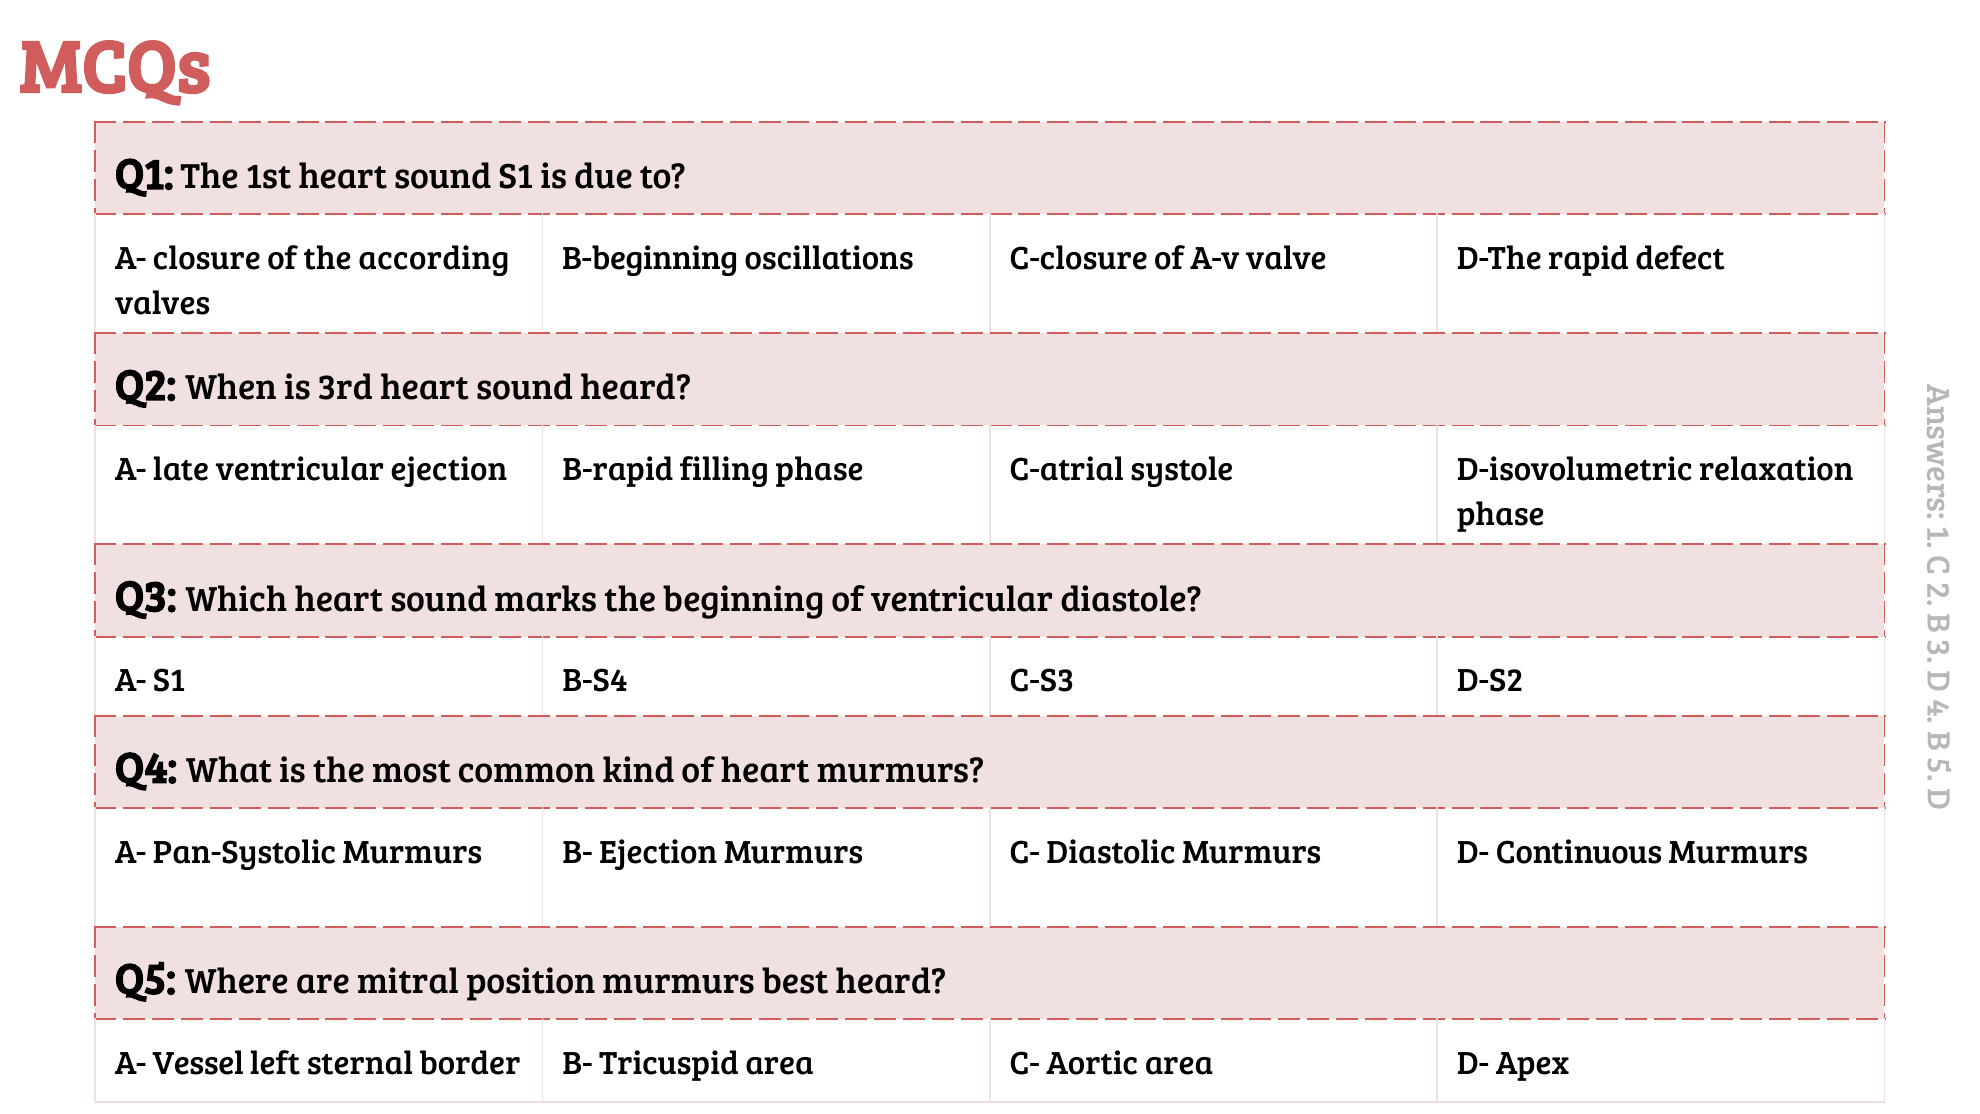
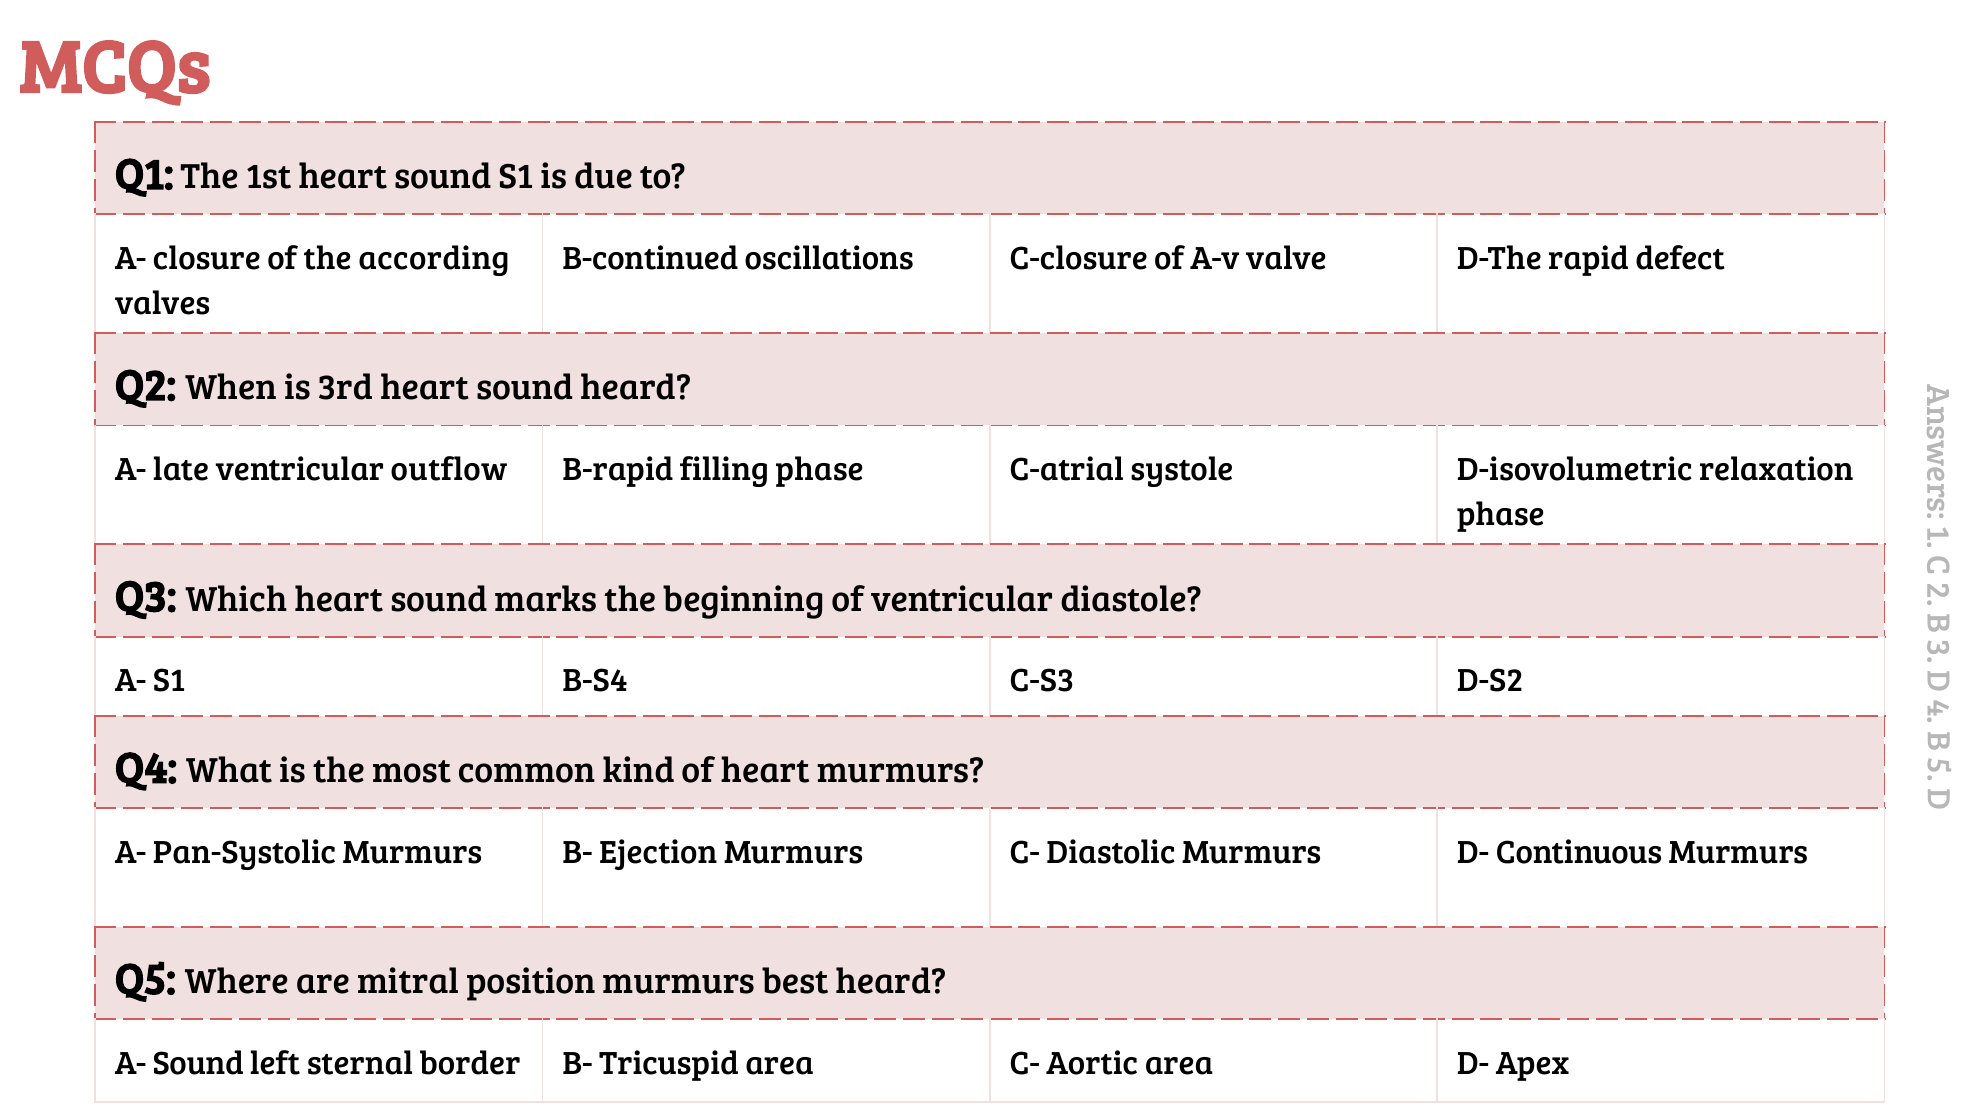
B-beginning: B-beginning -> B-continued (650, 259)
ventricular ejection: ejection -> outflow (449, 470)
A- Vessel: Vessel -> Sound (198, 1064)
